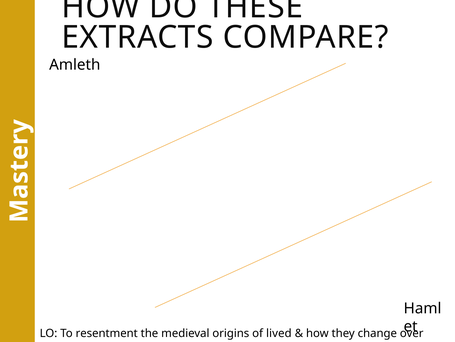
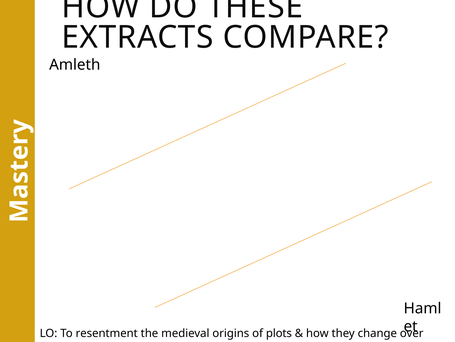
lived: lived -> plots (279, 333)
